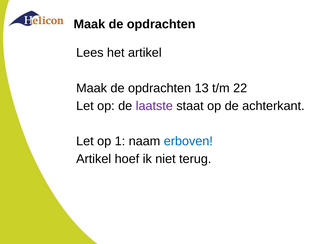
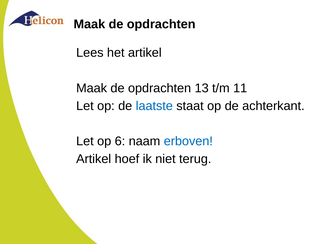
22: 22 -> 11 (240, 88)
laatste colour: purple -> blue (154, 106)
1: 1 -> 6 (120, 141)
